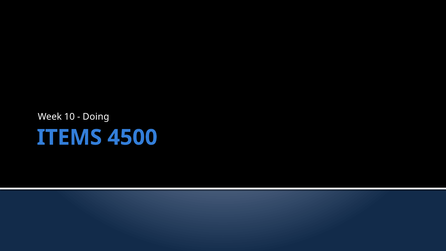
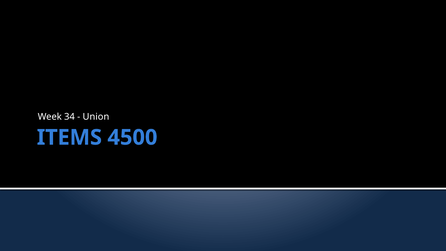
10: 10 -> 34 (69, 117)
Doing: Doing -> Union (96, 117)
